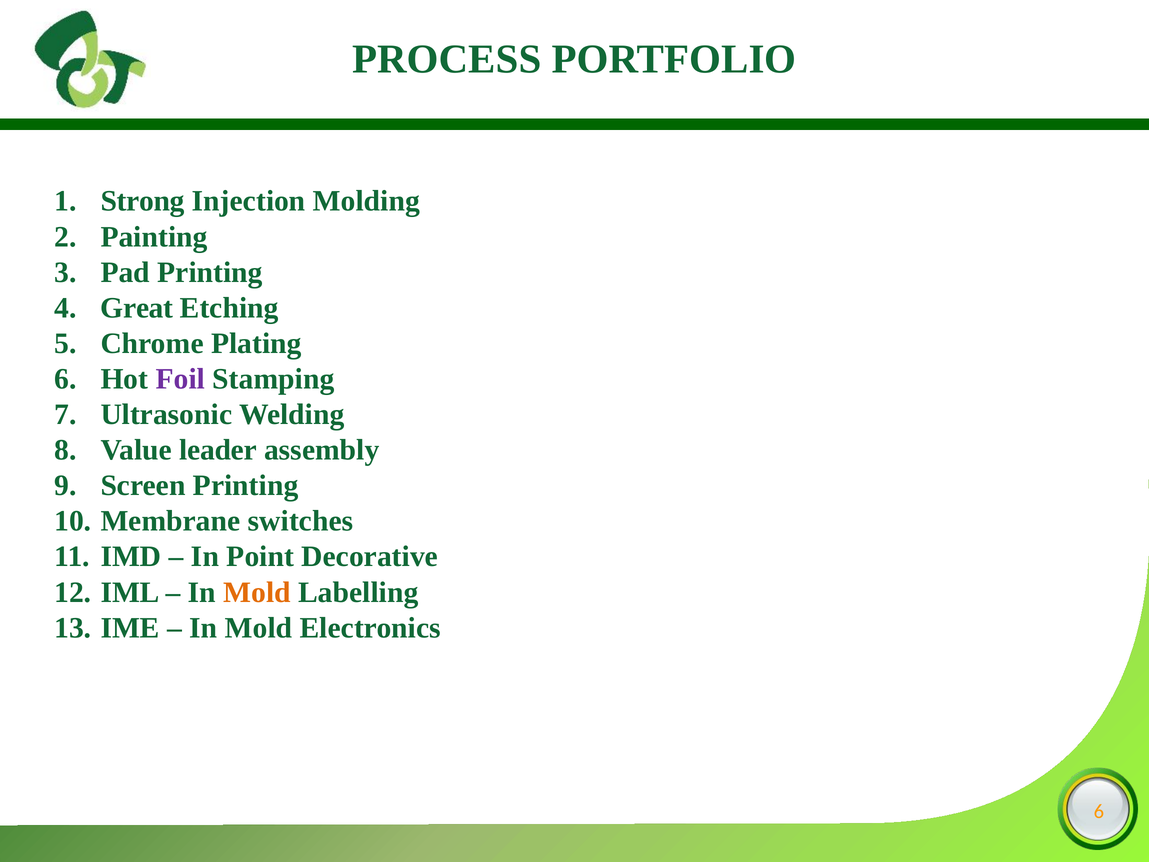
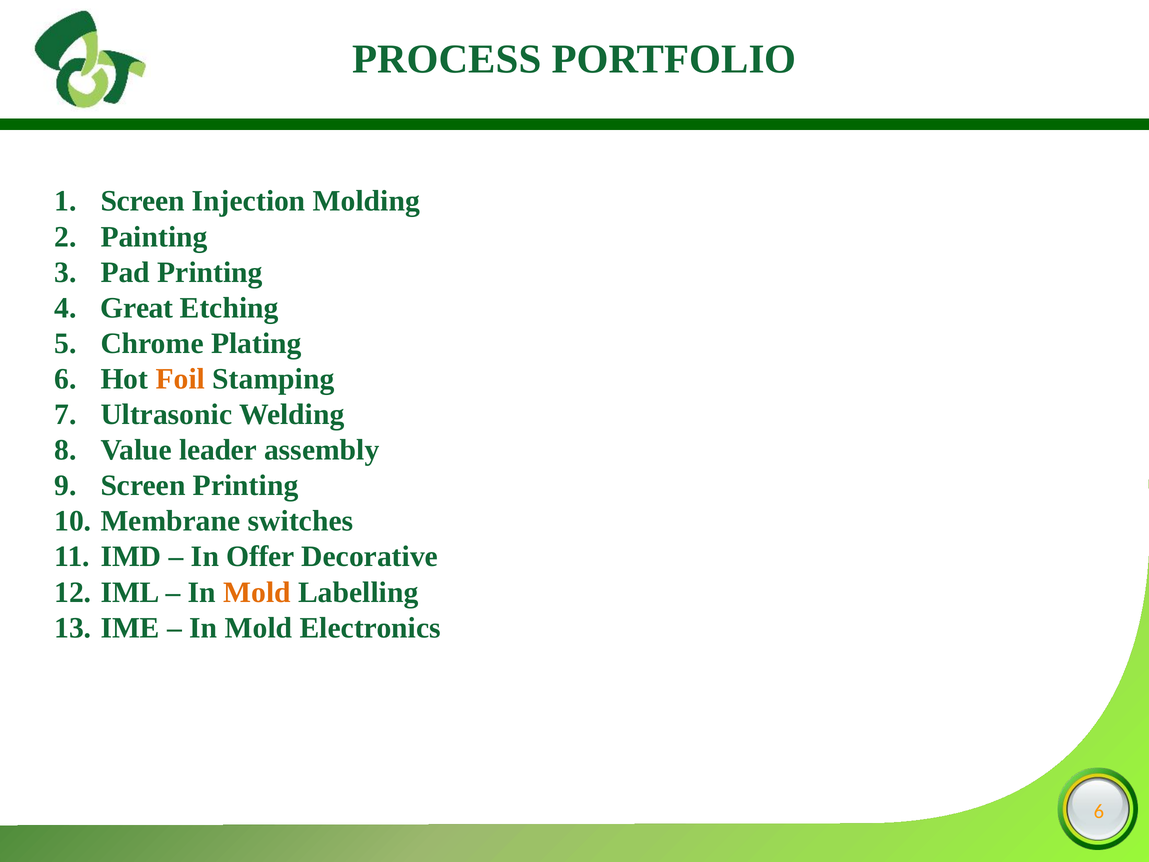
Strong: Strong -> Screen (143, 201)
Foil colour: purple -> orange (180, 379)
Point: Point -> Offer (260, 557)
